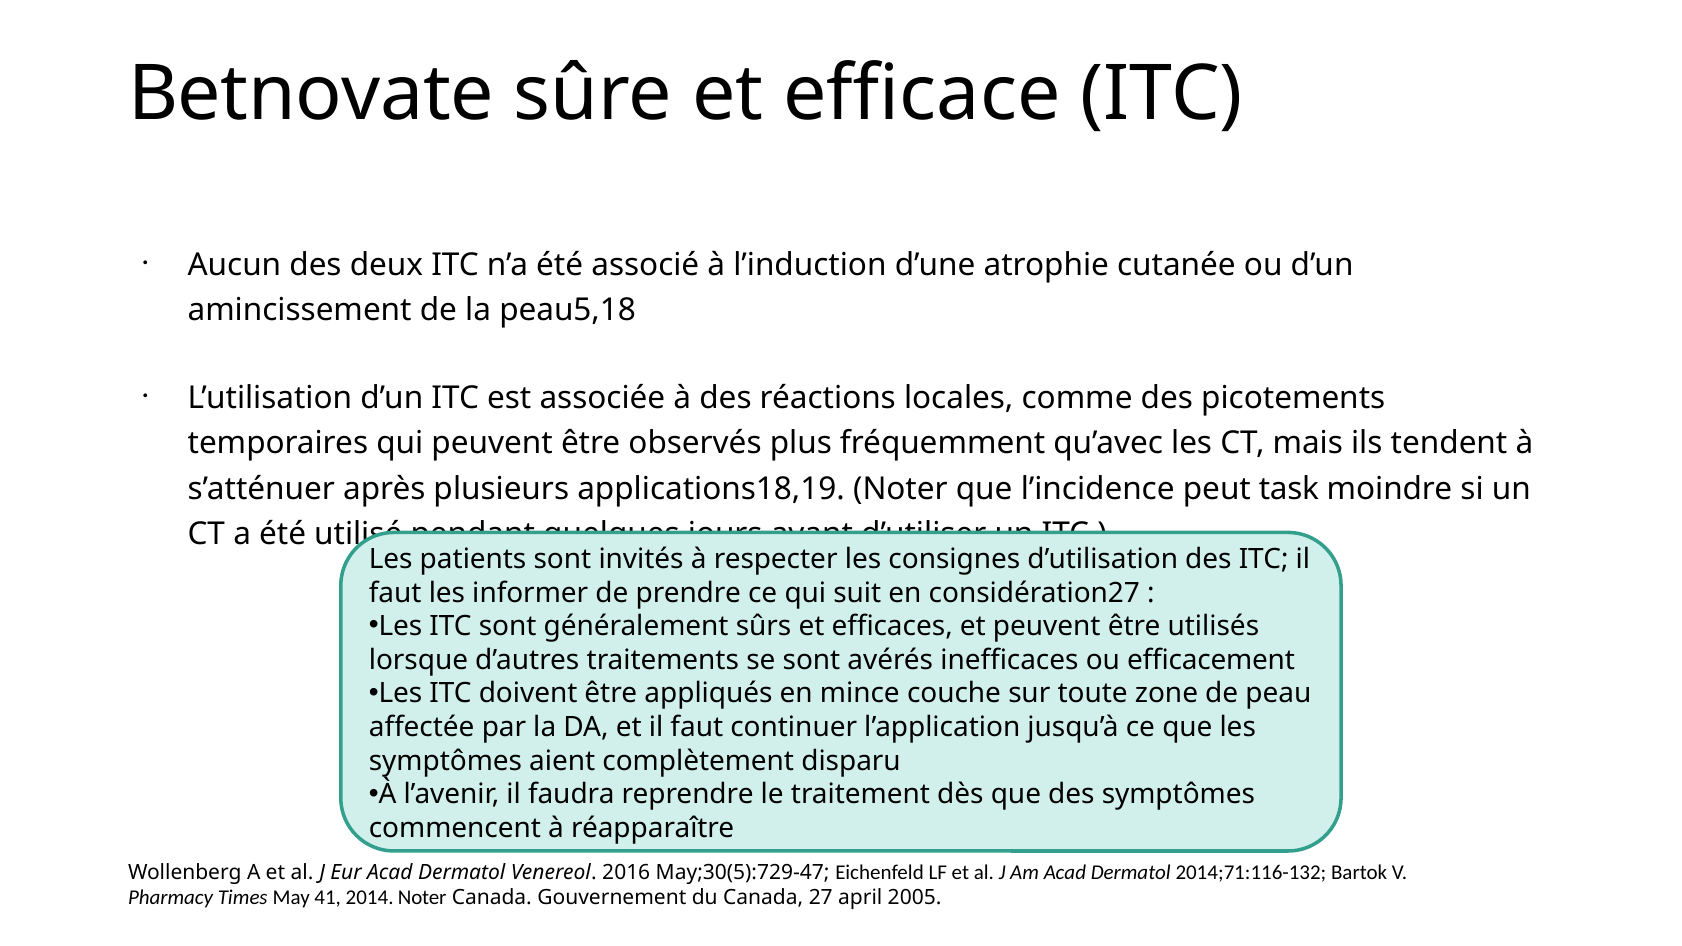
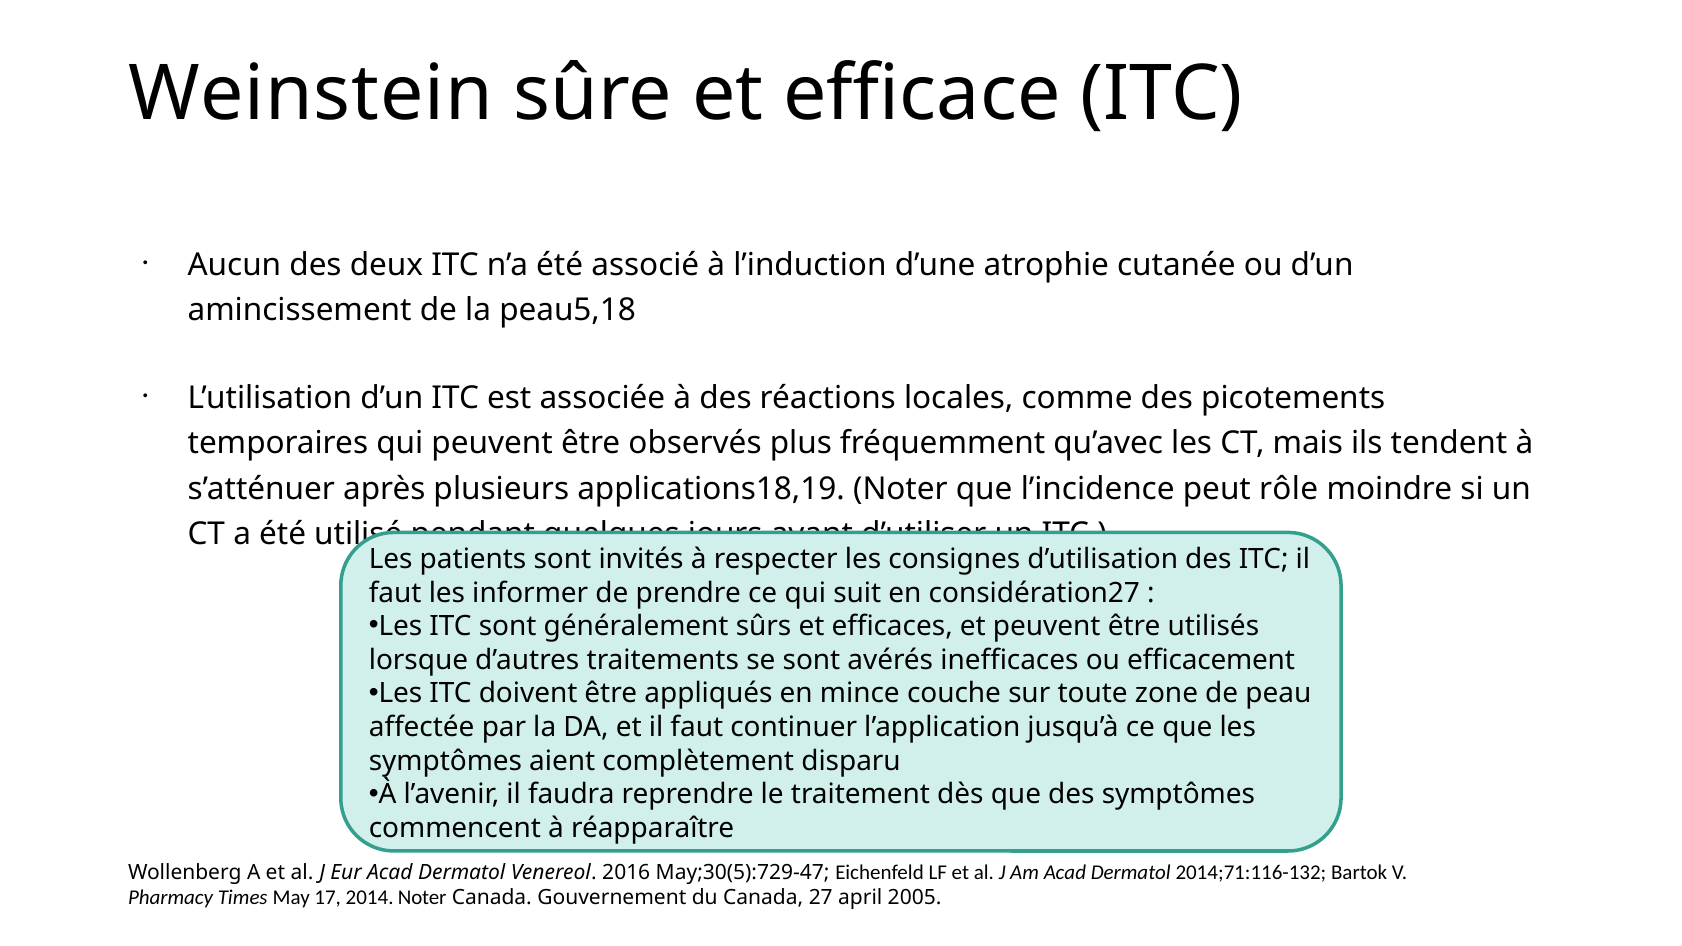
Betnovate: Betnovate -> Weinstein (310, 94)
task: task -> rôle (1289, 489)
41: 41 -> 17 (328, 898)
